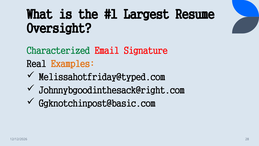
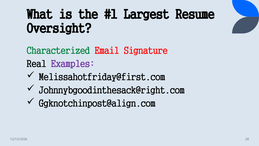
Examples colour: orange -> purple (73, 64)
Melissahotfriday@typed.com: Melissahotfriday@typed.com -> Melissahotfriday@first.com (102, 77)
Ggknotchinpost@basic.com: Ggknotchinpost@basic.com -> Ggknotchinpost@align.com (97, 103)
